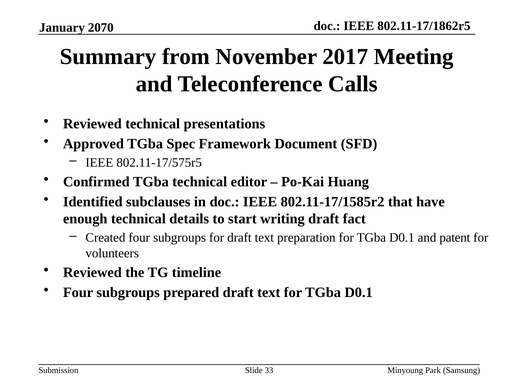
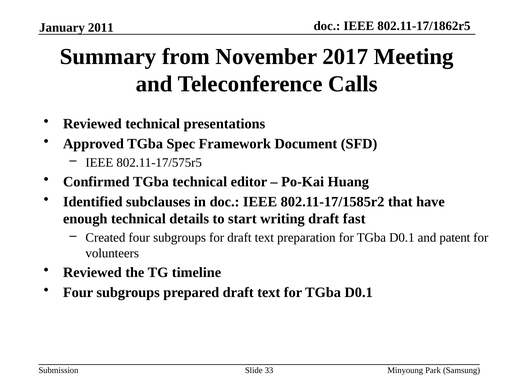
2070: 2070 -> 2011 (101, 27)
fact: fact -> fast (354, 219)
